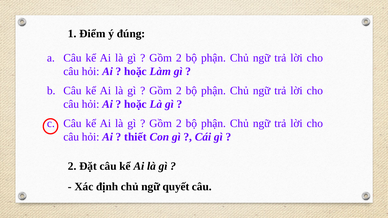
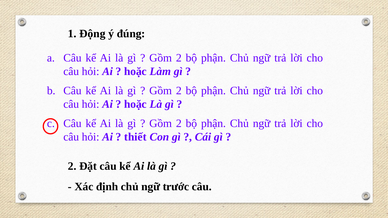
Điểm: Điểm -> Động (92, 34)
quyết: quyết -> trước (176, 187)
